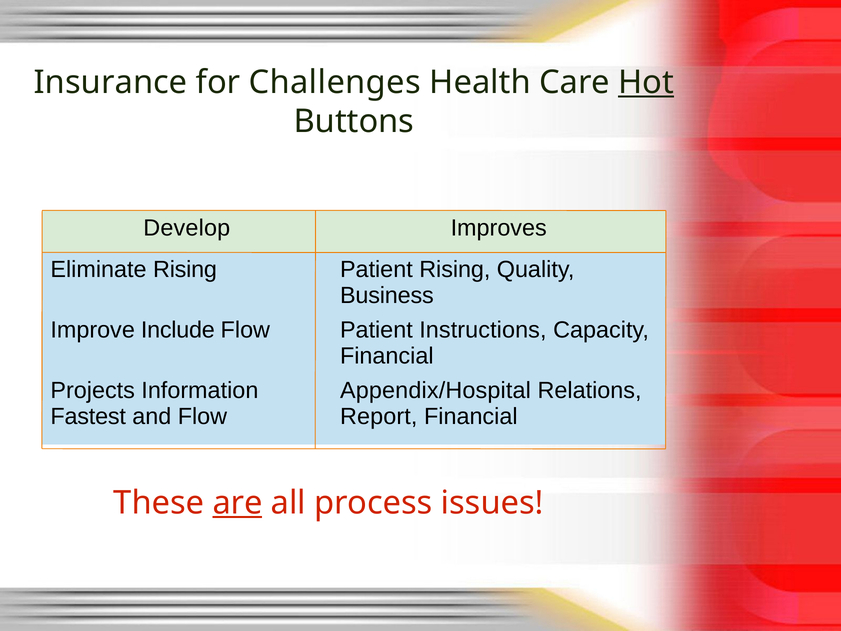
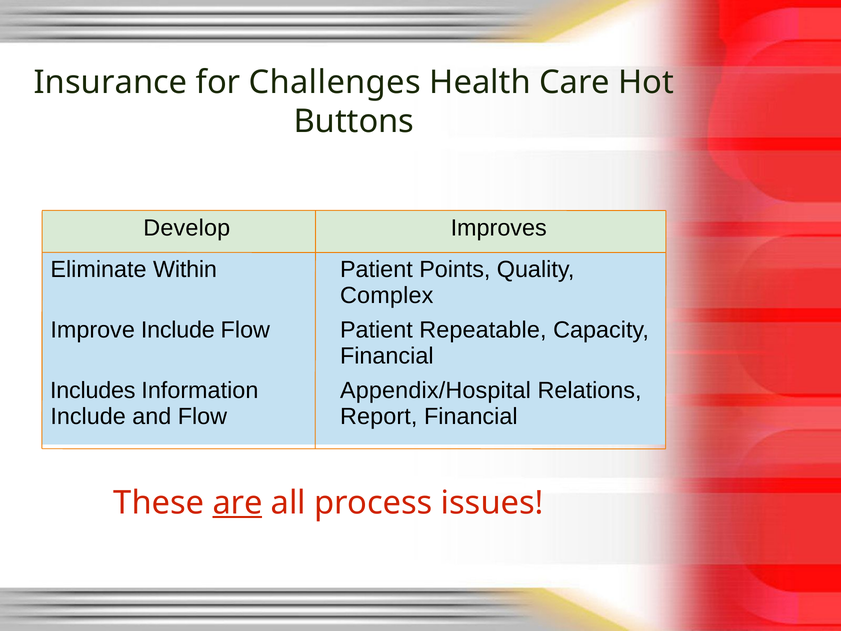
Hot underline: present -> none (646, 82)
Eliminate Rising: Rising -> Within (185, 269)
Patient Rising: Rising -> Points (455, 269)
Business: Business -> Complex (387, 295)
Instructions: Instructions -> Repeatable (483, 330)
Projects: Projects -> Includes (93, 391)
Fastest: Fastest -> Include (88, 417)
